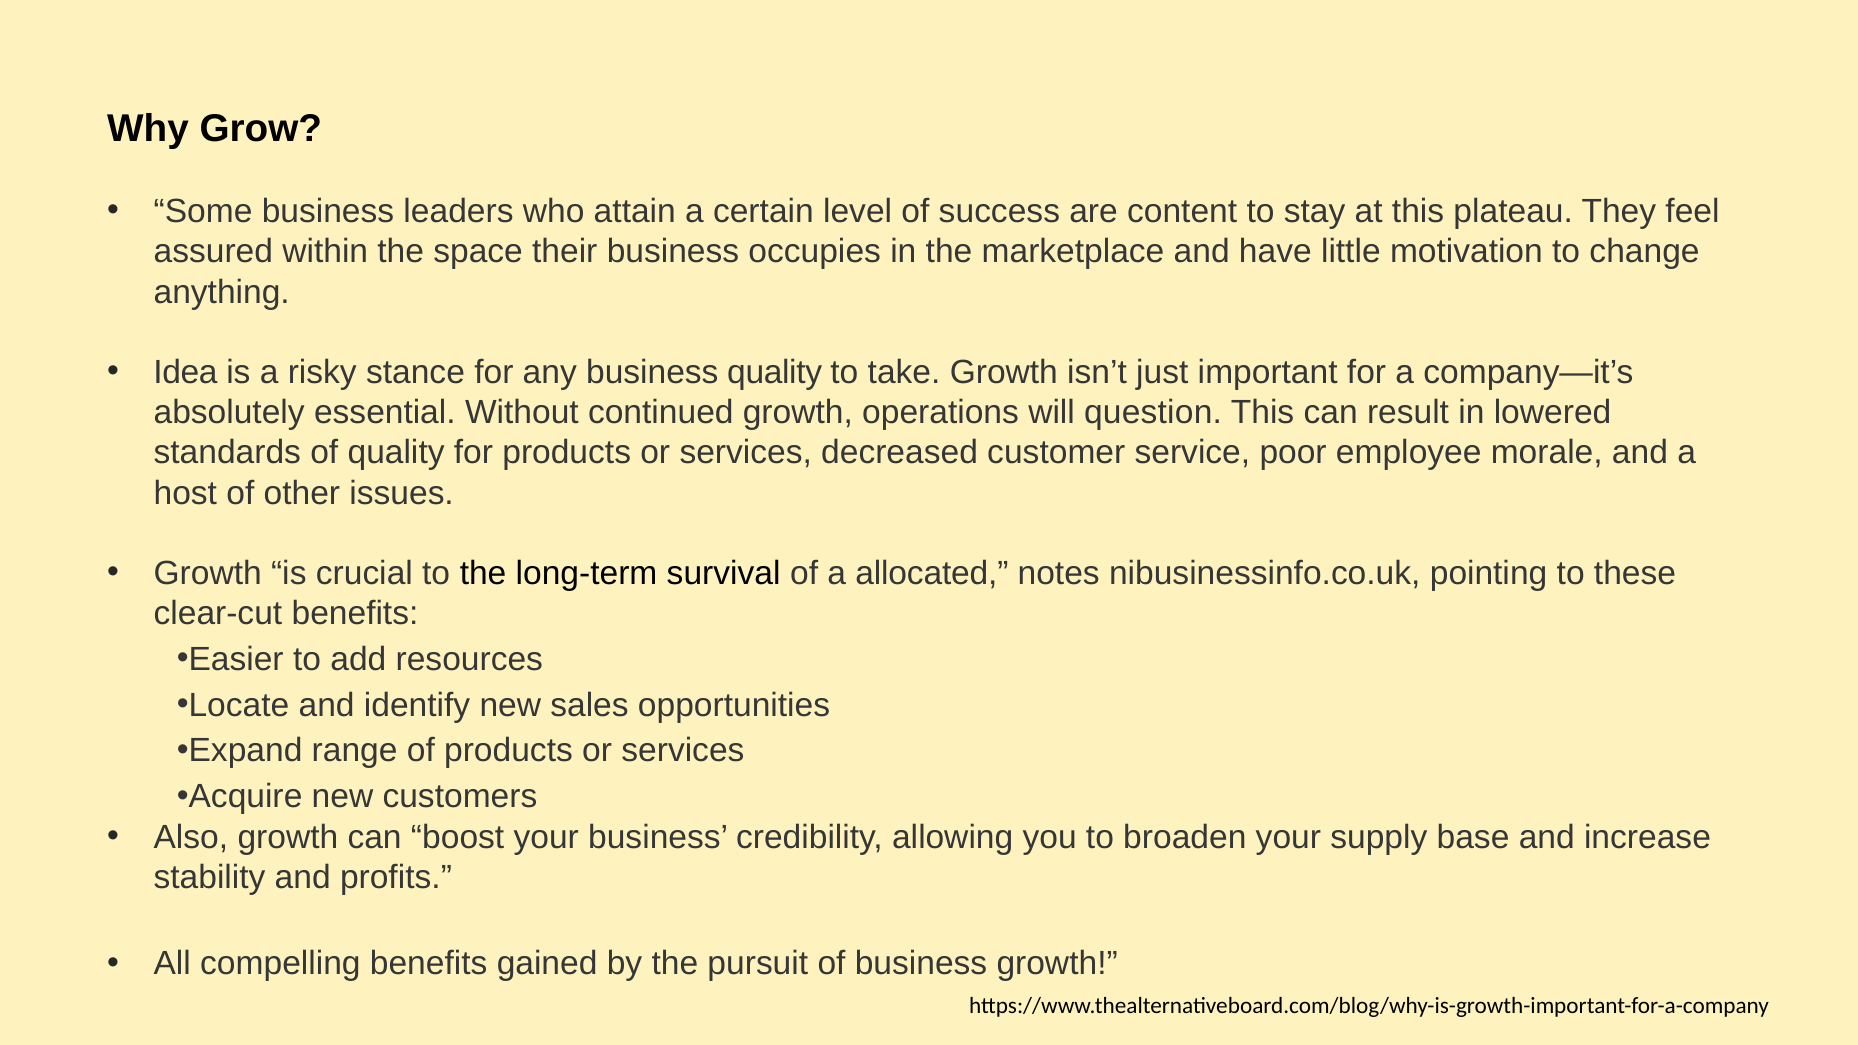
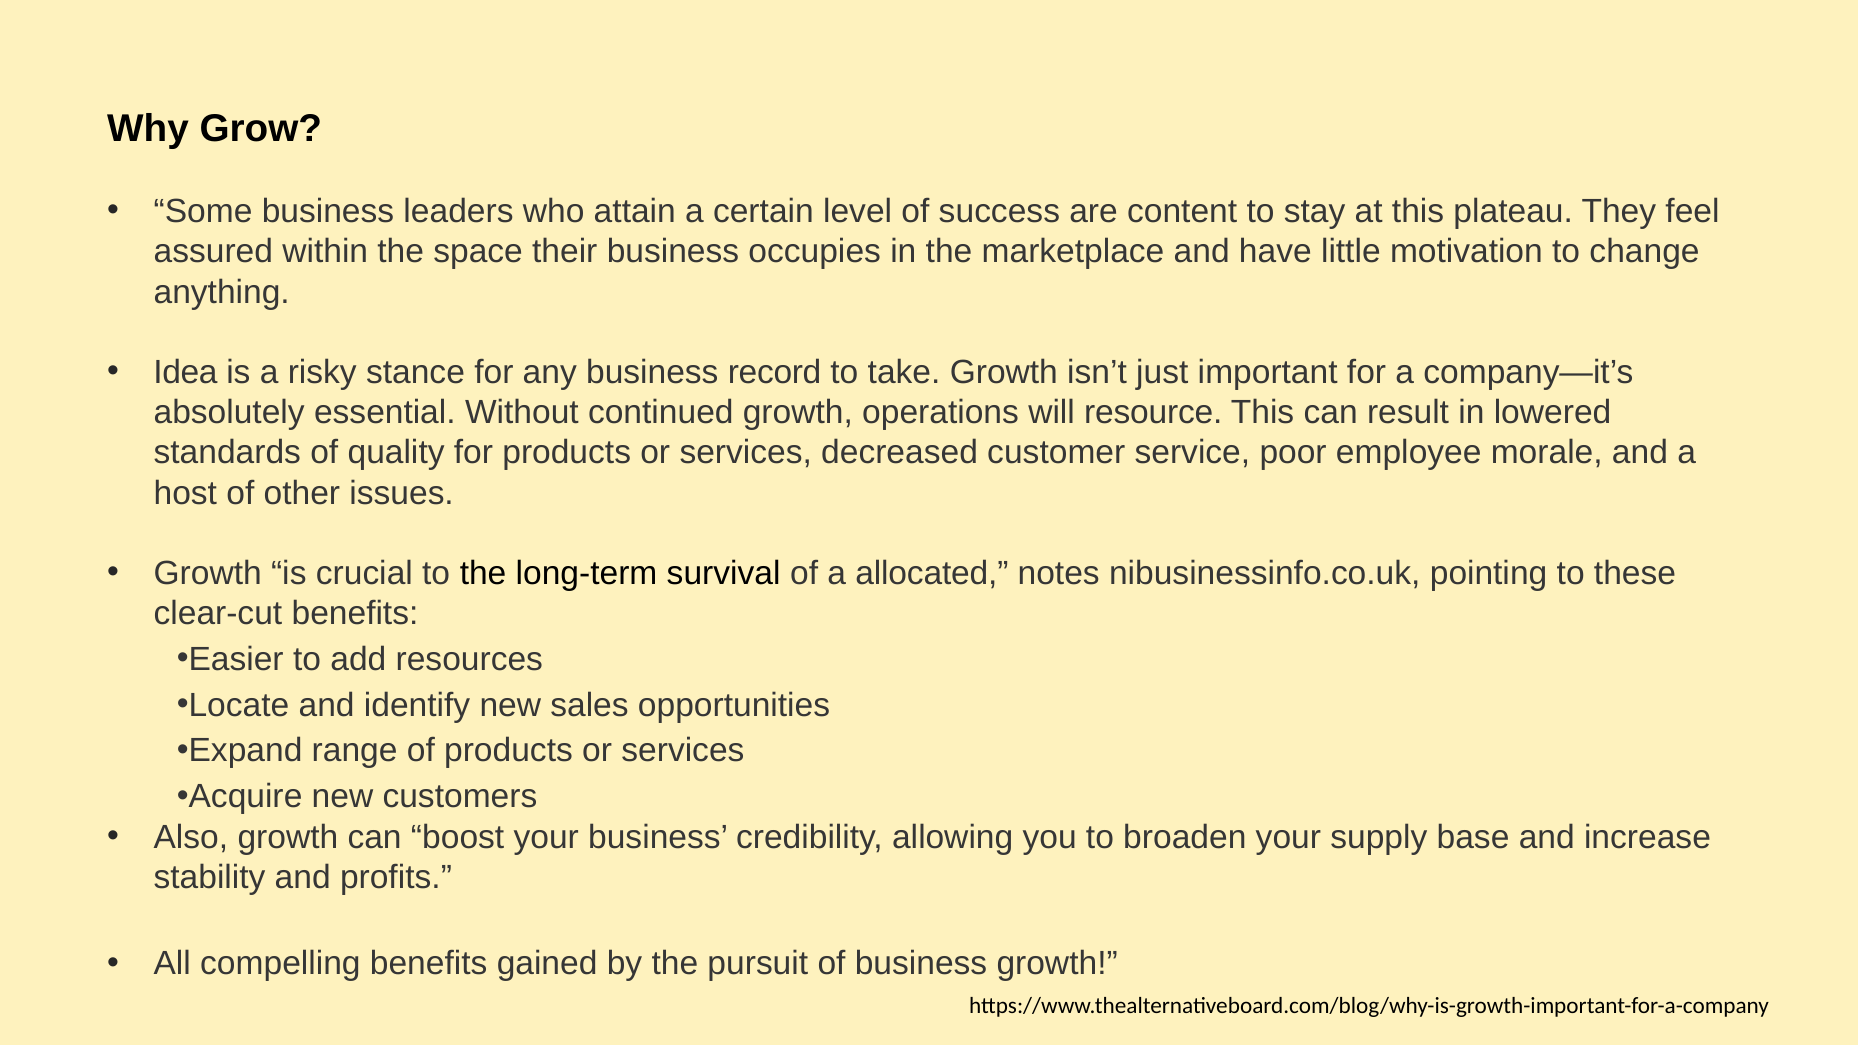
business quality: quality -> record (775, 373)
question: question -> resource (1153, 413)
